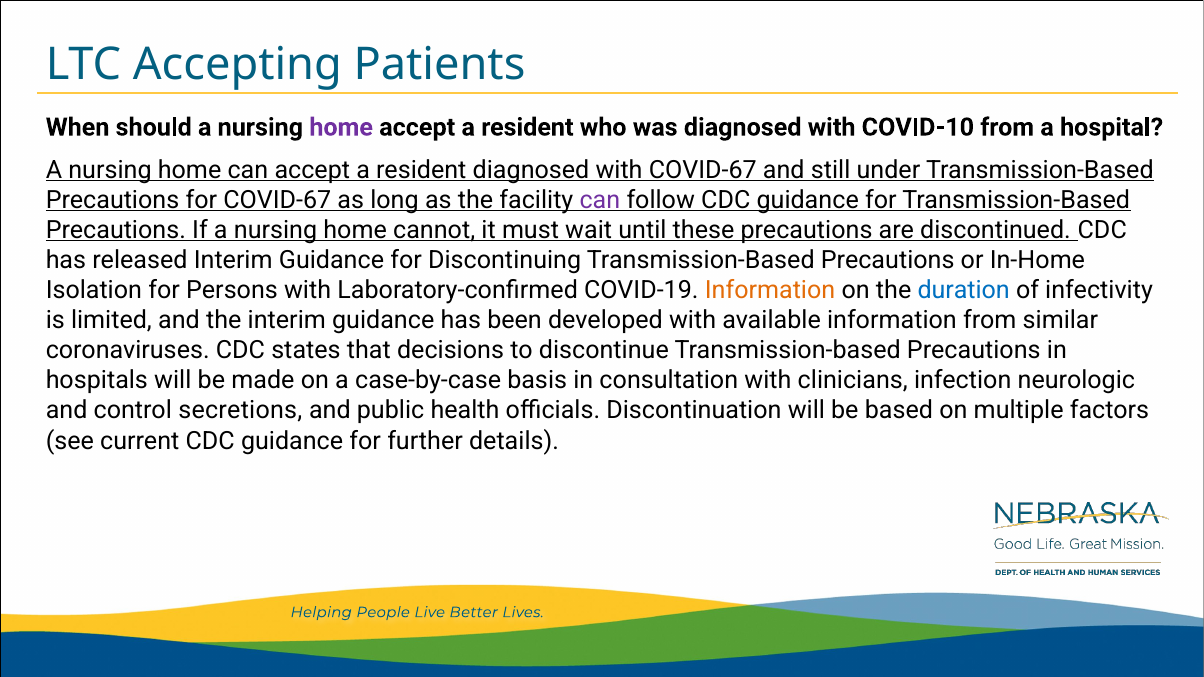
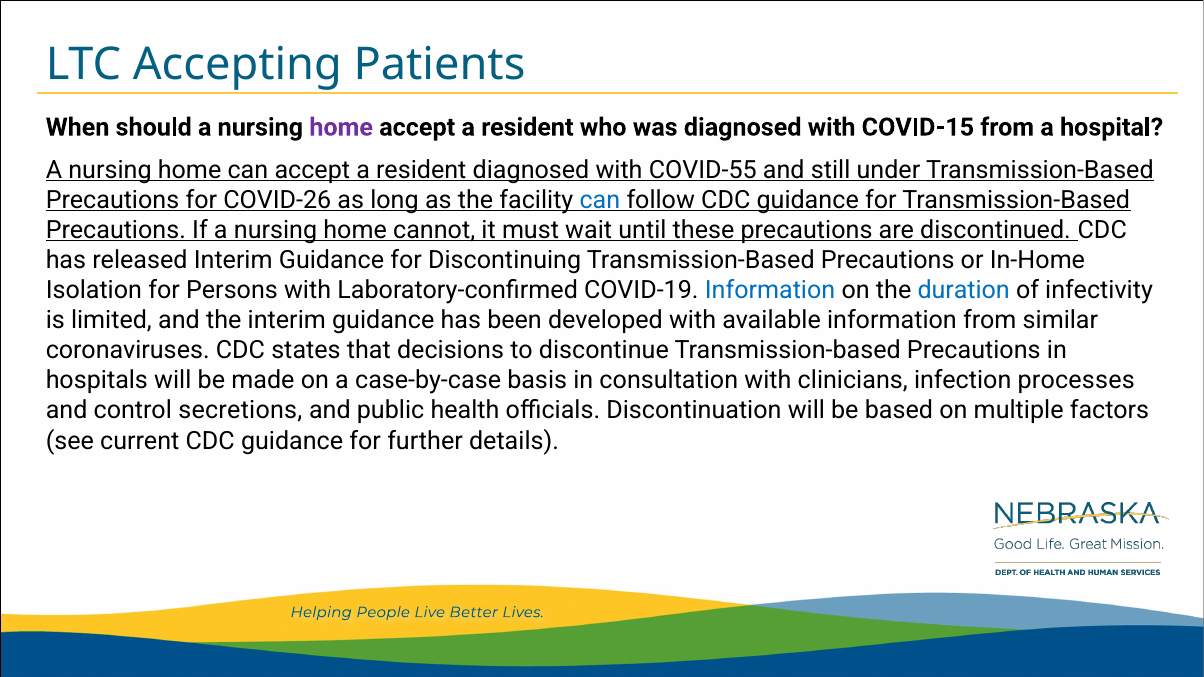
COVID-10: COVID-10 -> COVID-15 (918, 127)
with COVID-67: COVID-67 -> COVID-55 (703, 170)
for COVID-67: COVID-67 -> COVID-26 (277, 200)
can colour: purple -> blue (600, 200)
Information colour: orange -> blue (770, 290)
neurologic: neurologic -> processes (1076, 381)
